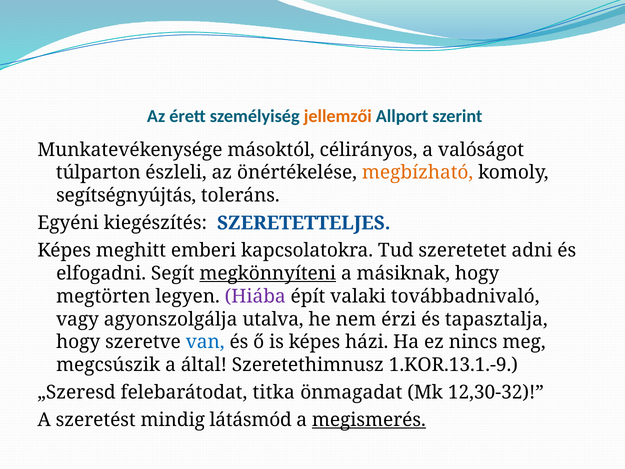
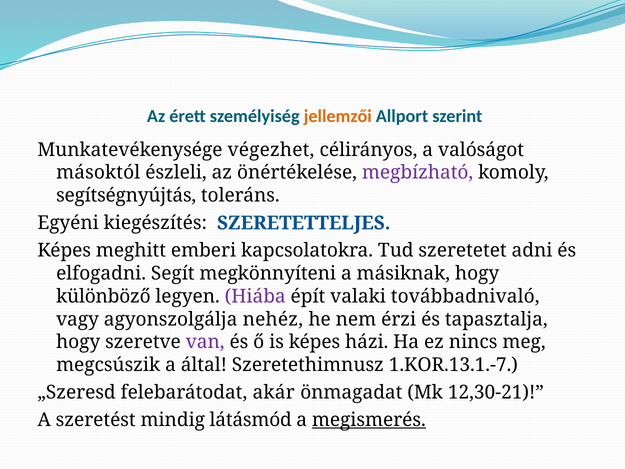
másoktól: másoktól -> végezhet (271, 150)
túlparton: túlparton -> másoktól (98, 173)
megbízható colour: orange -> purple (418, 173)
megkönnyíteni underline: present -> none (268, 273)
megtörten: megtörten -> különböző (103, 296)
utalva: utalva -> nehéz (273, 319)
van colour: blue -> purple (205, 342)
1.KOR.13.1.-9: 1.KOR.13.1.-9 -> 1.KOR.13.1.-7 (453, 365)
titka: titka -> akár (274, 392)
12,30-32: 12,30-32 -> 12,30-21 (496, 392)
